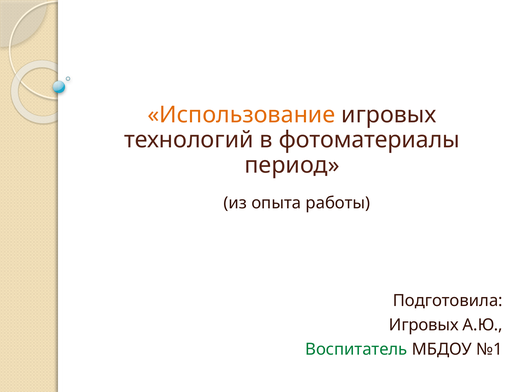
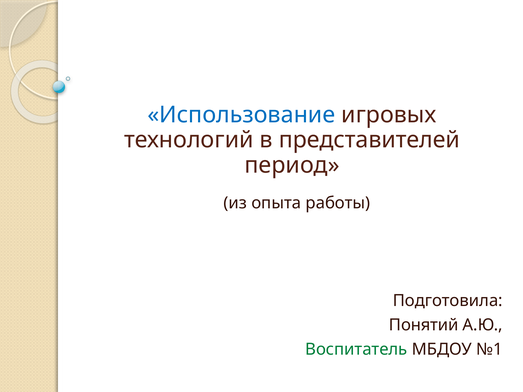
Использование colour: orange -> blue (241, 115)
фотоматериалы: фотоматериалы -> представителей (369, 140)
Игровых: Игровых -> Понятий (424, 325)
